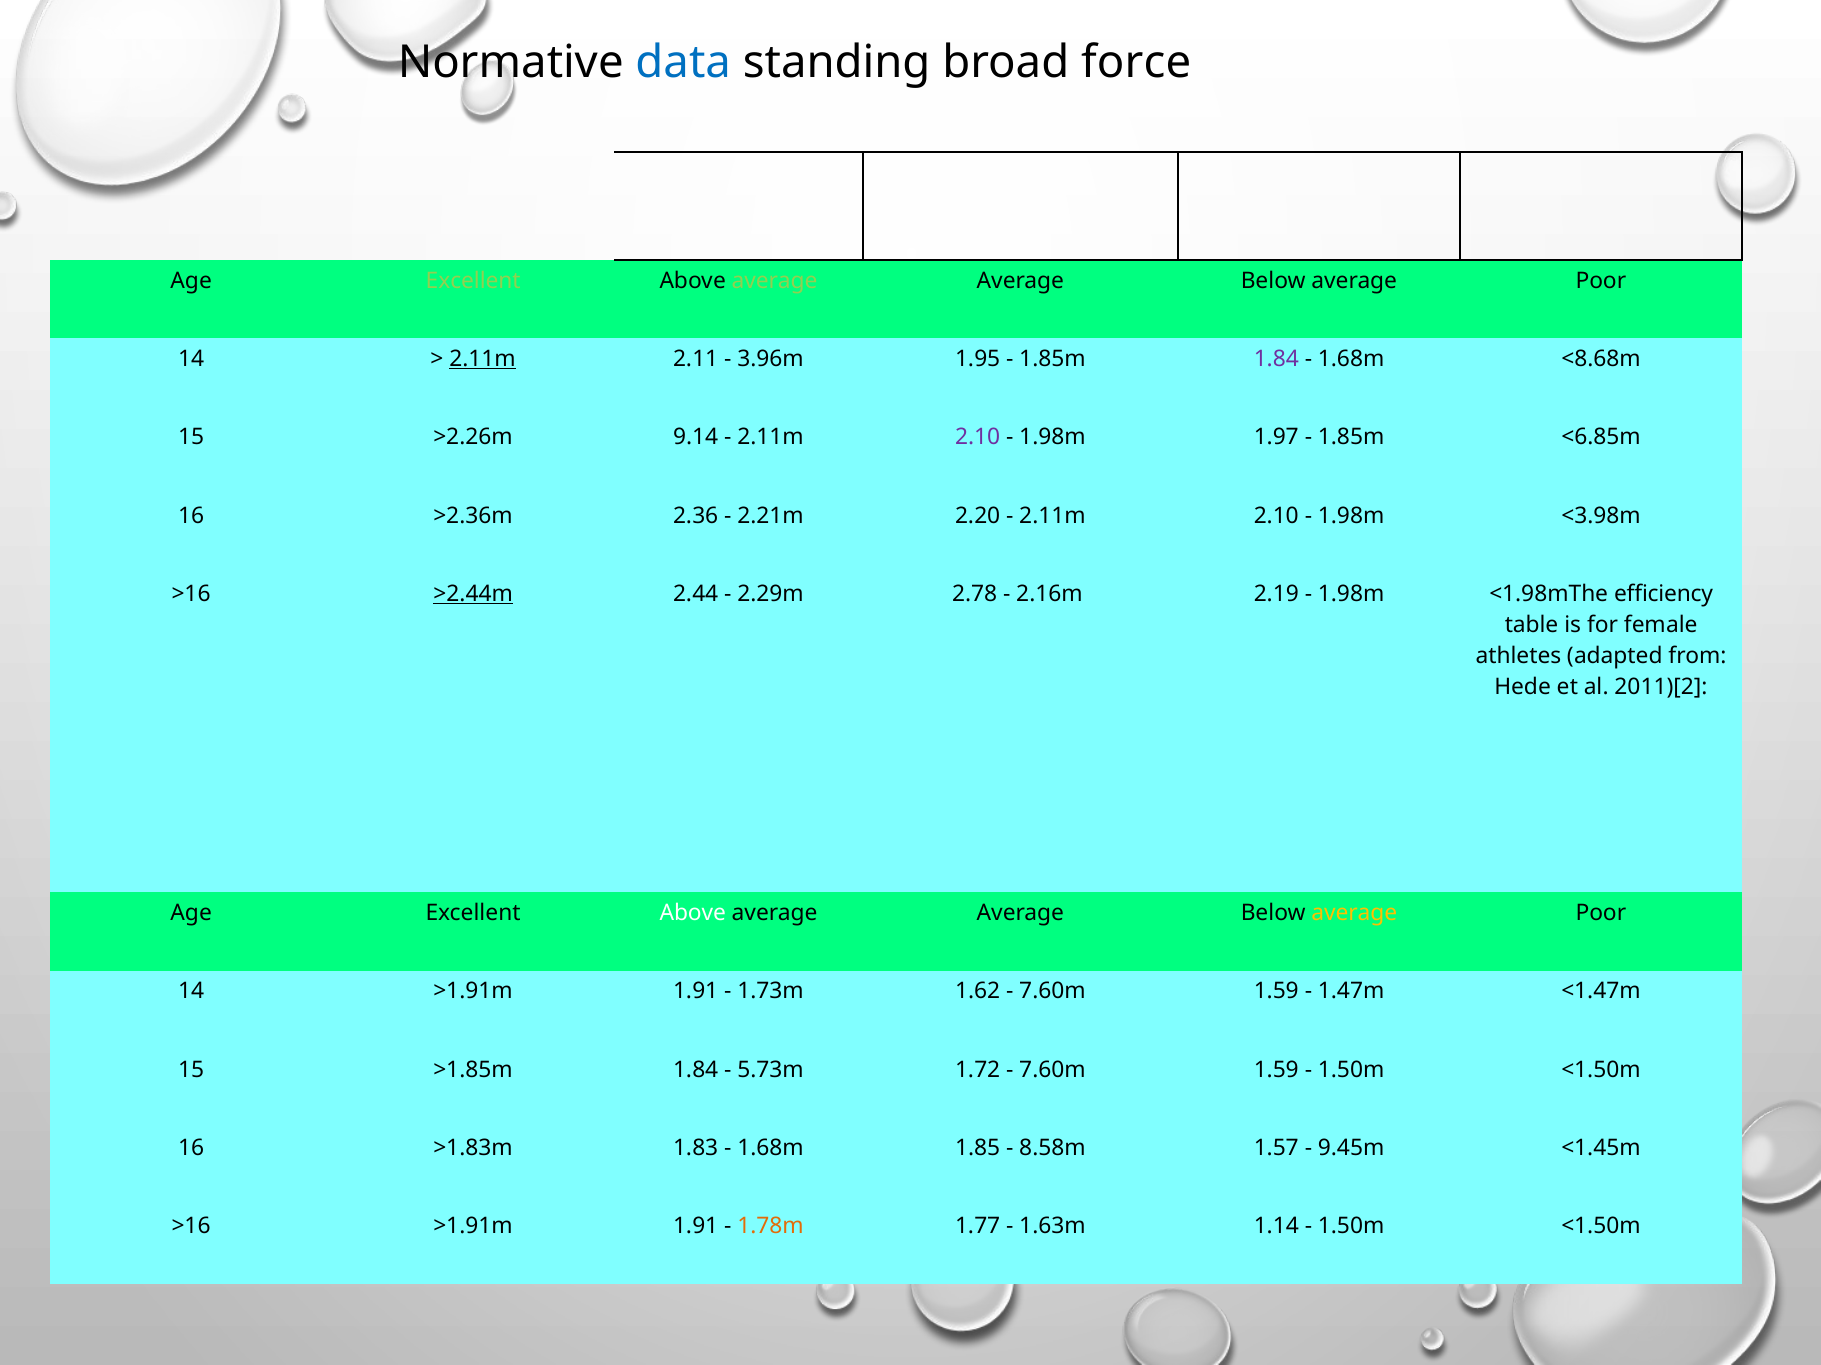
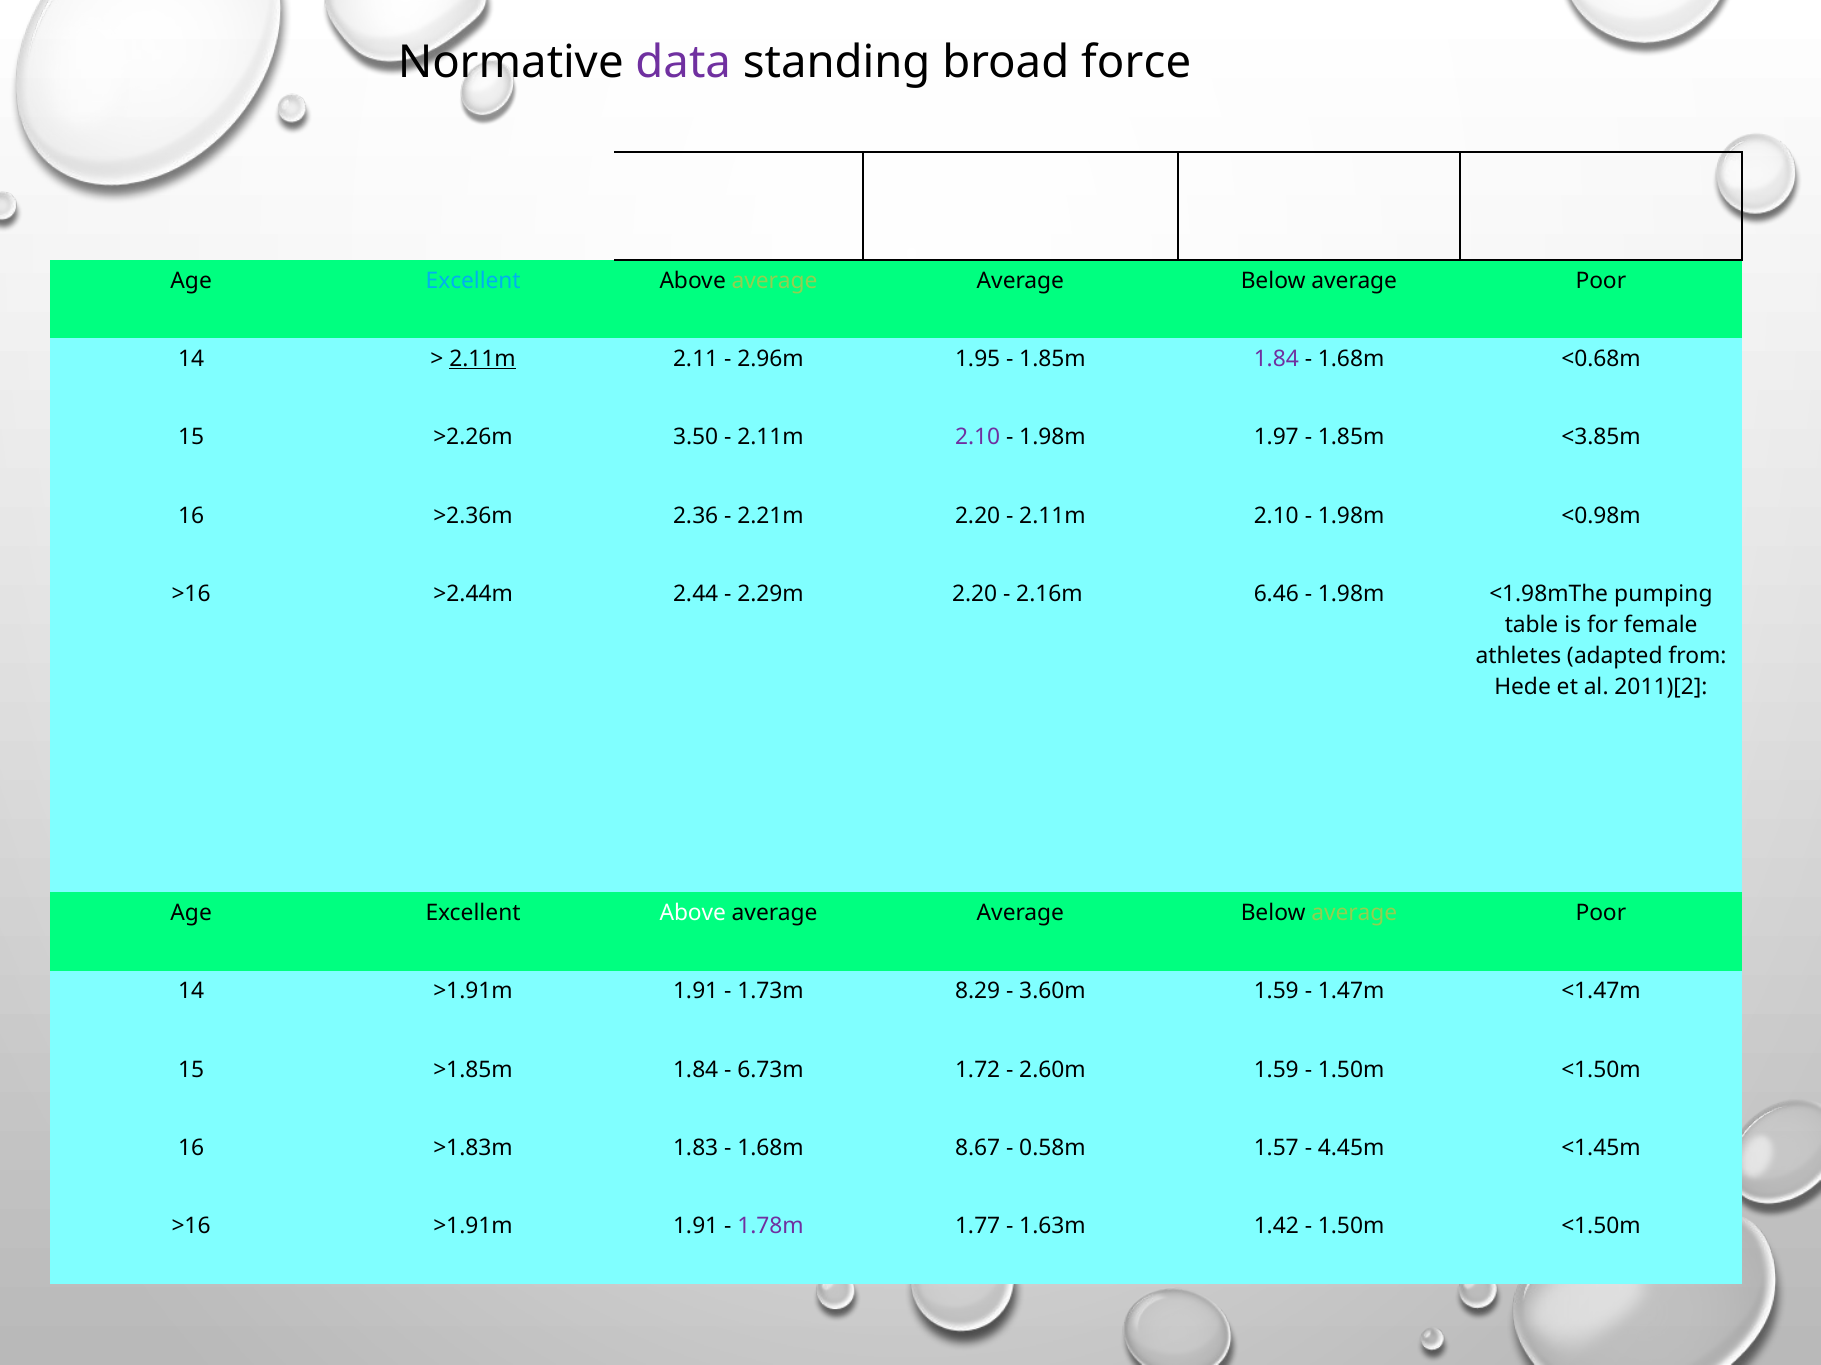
data colour: blue -> purple (683, 63)
Excellent colour: light green -> light blue (473, 281)
3.96m: 3.96m -> 2.96m (771, 359)
<8.68m: <8.68m -> <0.68m (1601, 359)
9.14: 9.14 -> 3.50 (696, 438)
<6.85m: <6.85m -> <3.85m (1601, 438)
<3.98m: <3.98m -> <0.98m (1601, 516)
>2.44m underline: present -> none (473, 594)
2.29m 2.78: 2.78 -> 2.20 (975, 594)
2.19: 2.19 -> 6.46 (1276, 594)
efficiency: efficiency -> pumping (1663, 594)
average colour: yellow -> light green (1354, 914)
1.62: 1.62 -> 8.29 (978, 992)
7.60m: 7.60m -> 3.60m (1053, 992)
5.73m: 5.73m -> 6.73m (771, 1070)
7.60m: 7.60m -> 2.60m (1053, 1070)
1.85: 1.85 -> 8.67 (978, 1149)
8.58m: 8.58m -> 0.58m (1053, 1149)
9.45m: 9.45m -> 4.45m (1351, 1149)
1.78m colour: orange -> purple (771, 1227)
1.14: 1.14 -> 1.42 (1276, 1227)
